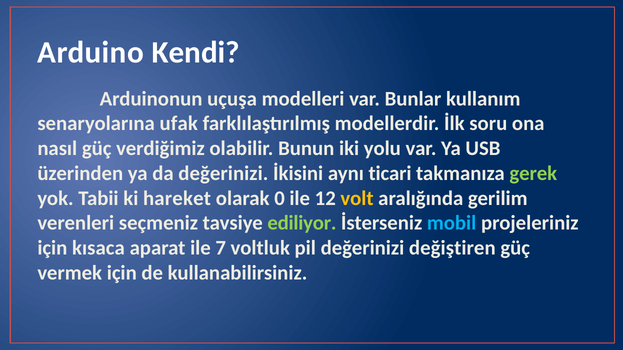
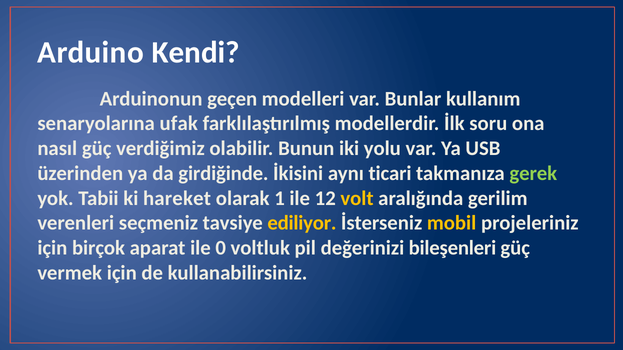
uçuşa: uçuşa -> geçen (232, 99)
da değerinizi: değerinizi -> girdiğinde (223, 174)
0: 0 -> 1 (280, 198)
ediliyor colour: light green -> yellow (302, 223)
mobil colour: light blue -> yellow (452, 223)
kısaca: kısaca -> birçok (99, 248)
7: 7 -> 0 (221, 248)
değiştiren: değiştiren -> bileşenleri (452, 248)
